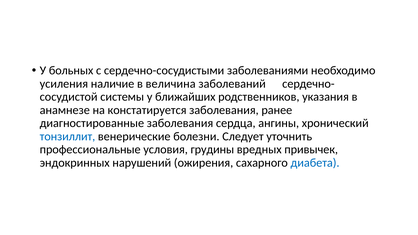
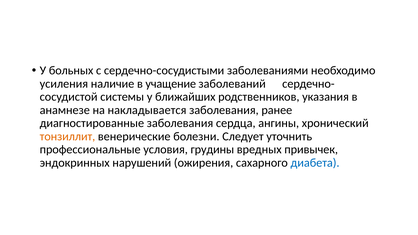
величина: величина -> учащение (171, 84)
констатируется: констатируется -> накладывается (147, 110)
тонзиллит colour: blue -> orange (67, 137)
